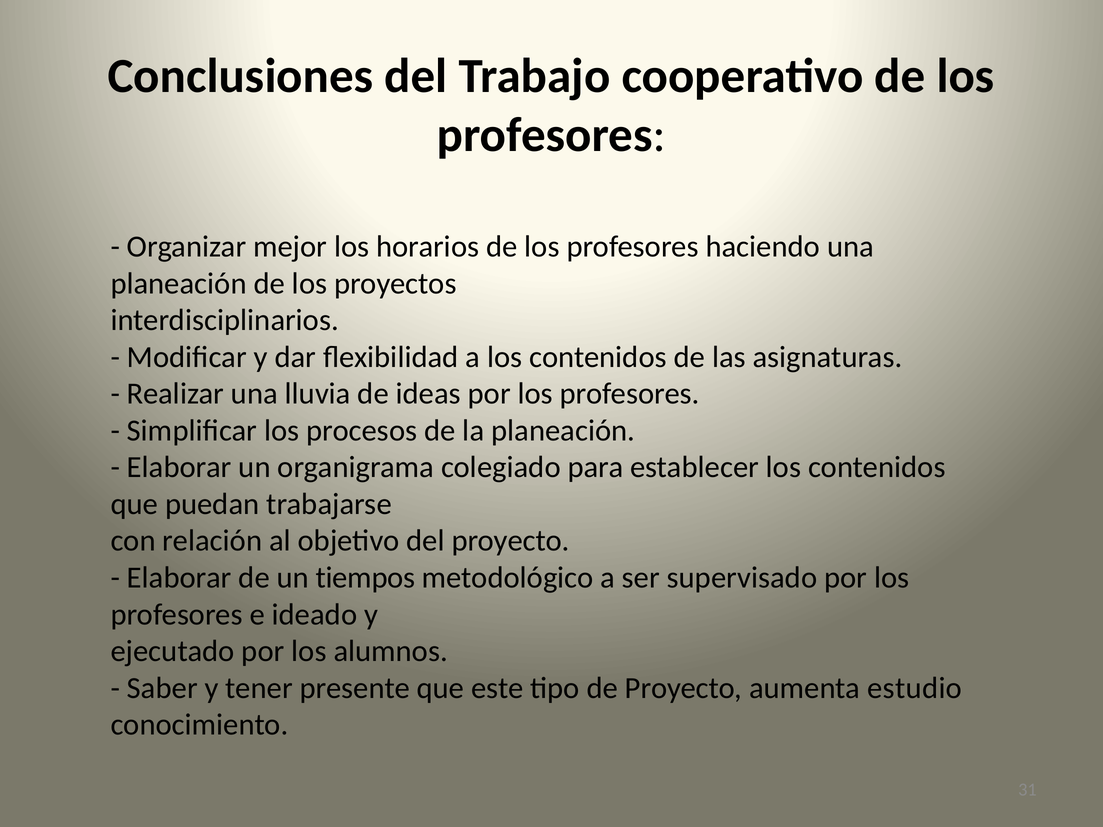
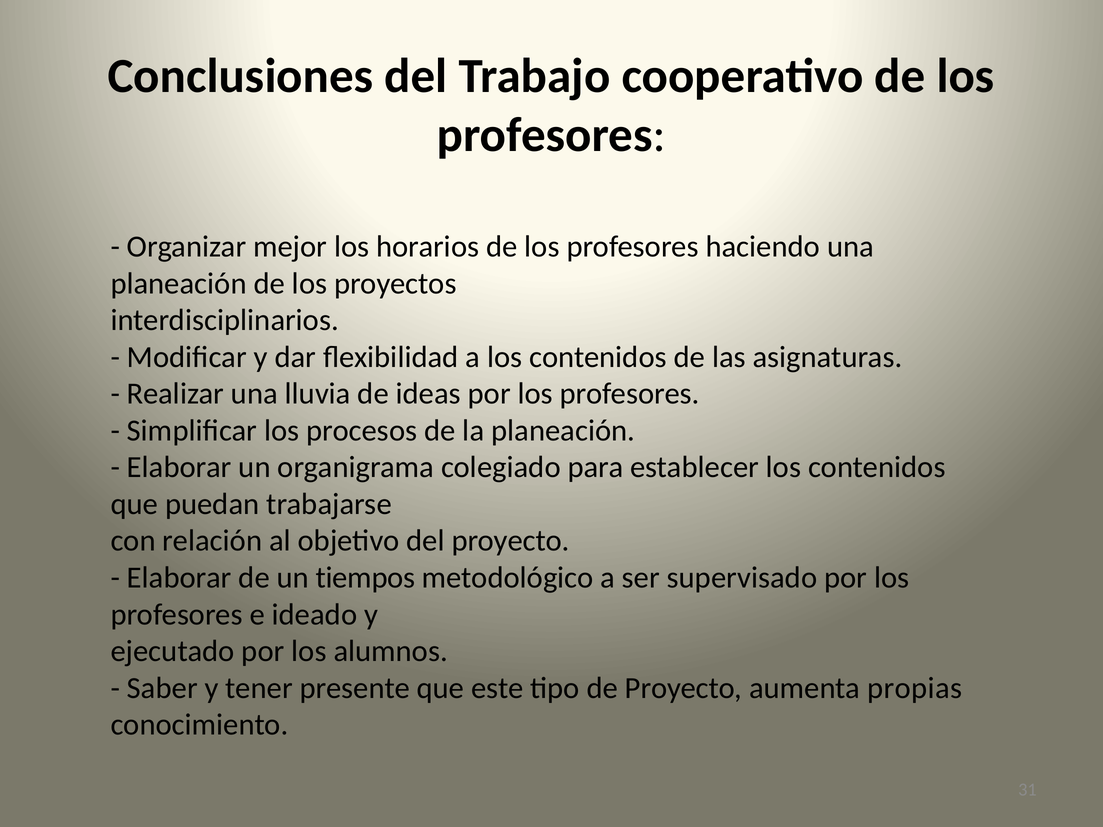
estudio: estudio -> propias (915, 688)
